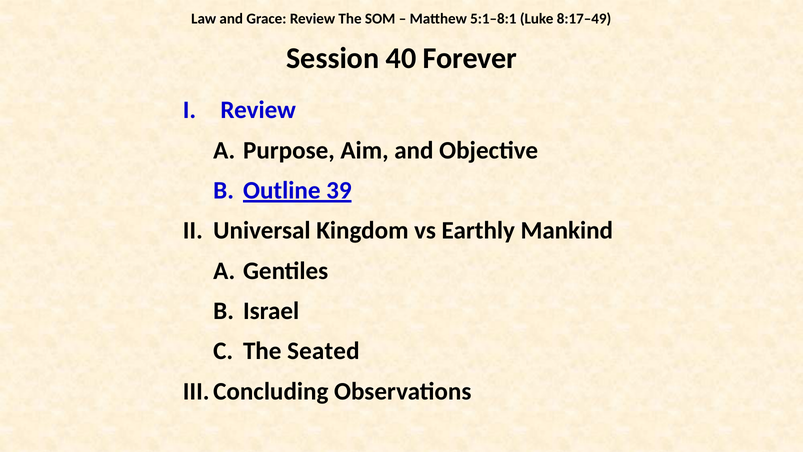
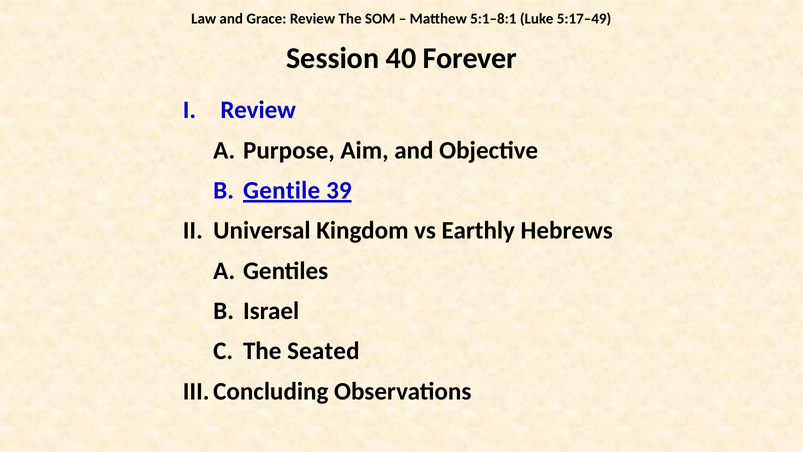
8:17–49: 8:17–49 -> 5:17–49 (584, 19)
Outline: Outline -> Gentile (282, 190)
Mankind: Mankind -> Hebrews (567, 231)
